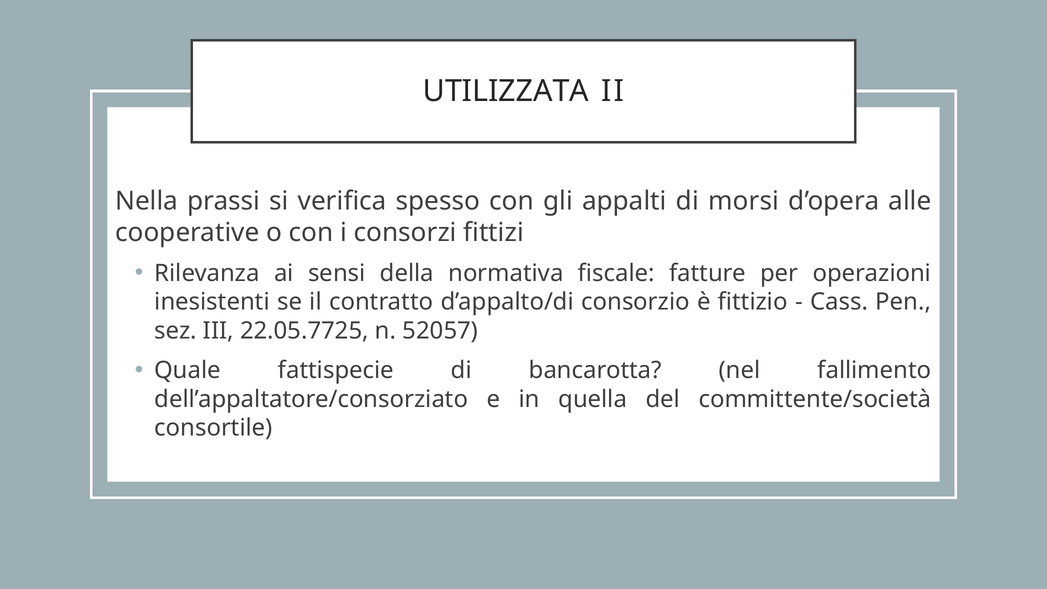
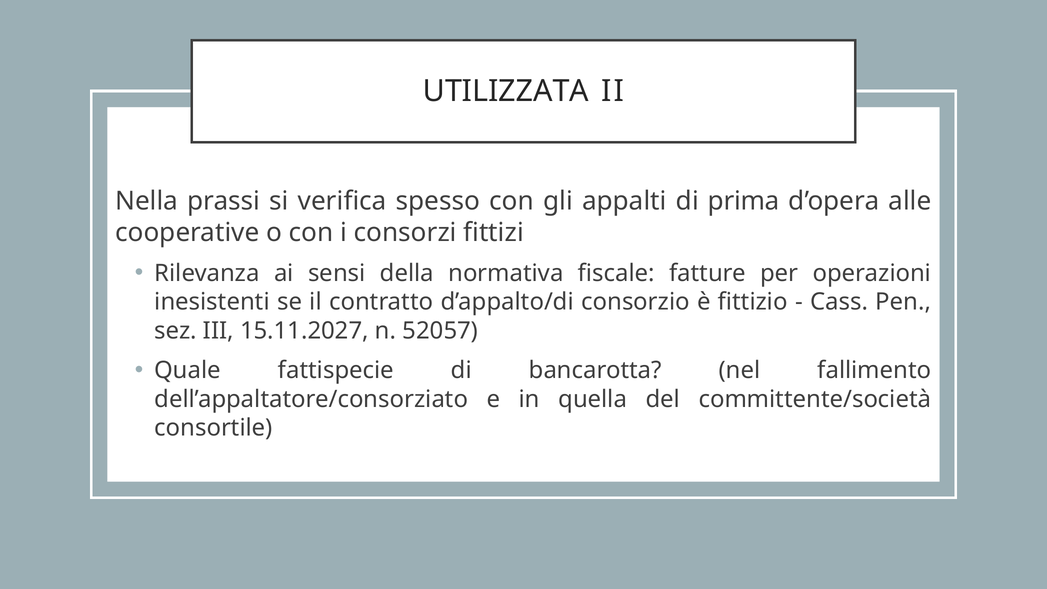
morsi: morsi -> prima (744, 201)
22.05.7725: 22.05.7725 -> 15.11.2027 (304, 331)
